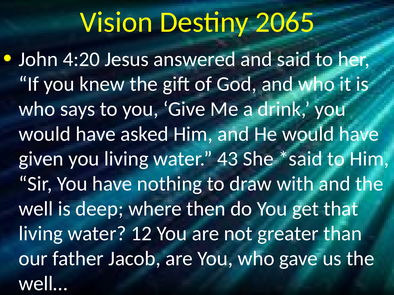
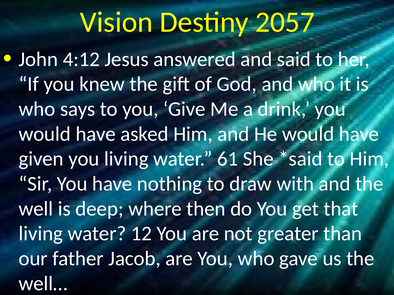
2065: 2065 -> 2057 (285, 22)
4:20: 4:20 -> 4:12 (81, 59)
43: 43 -> 61 (228, 159)
